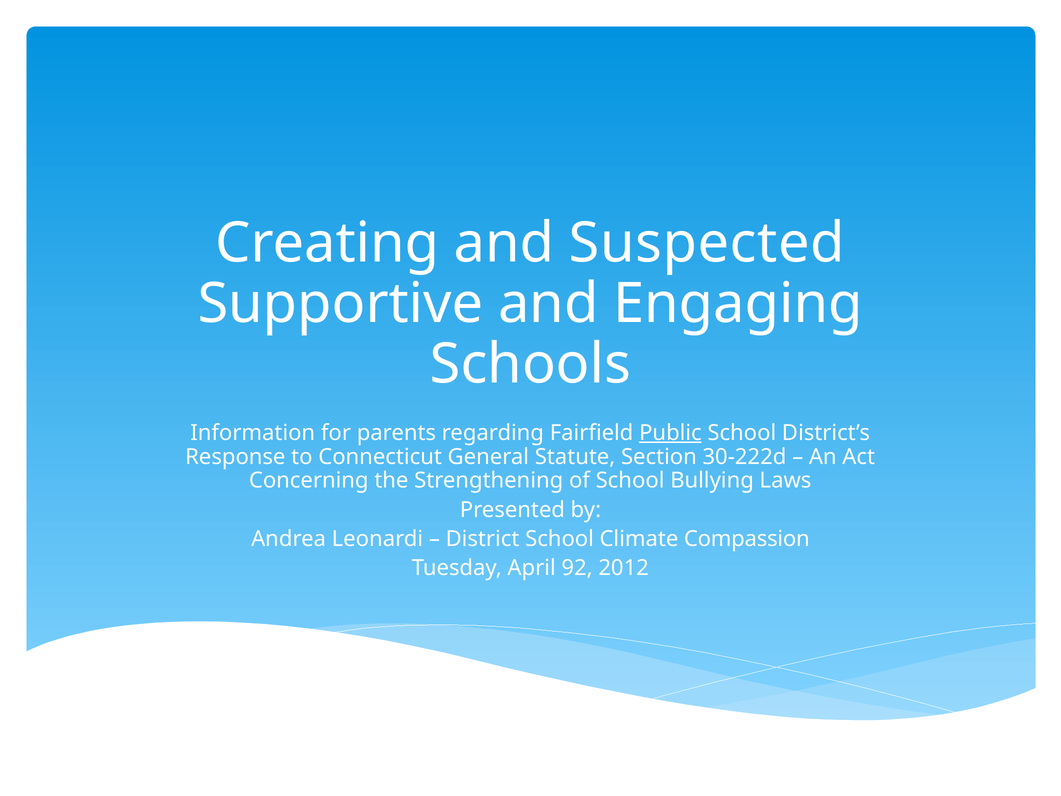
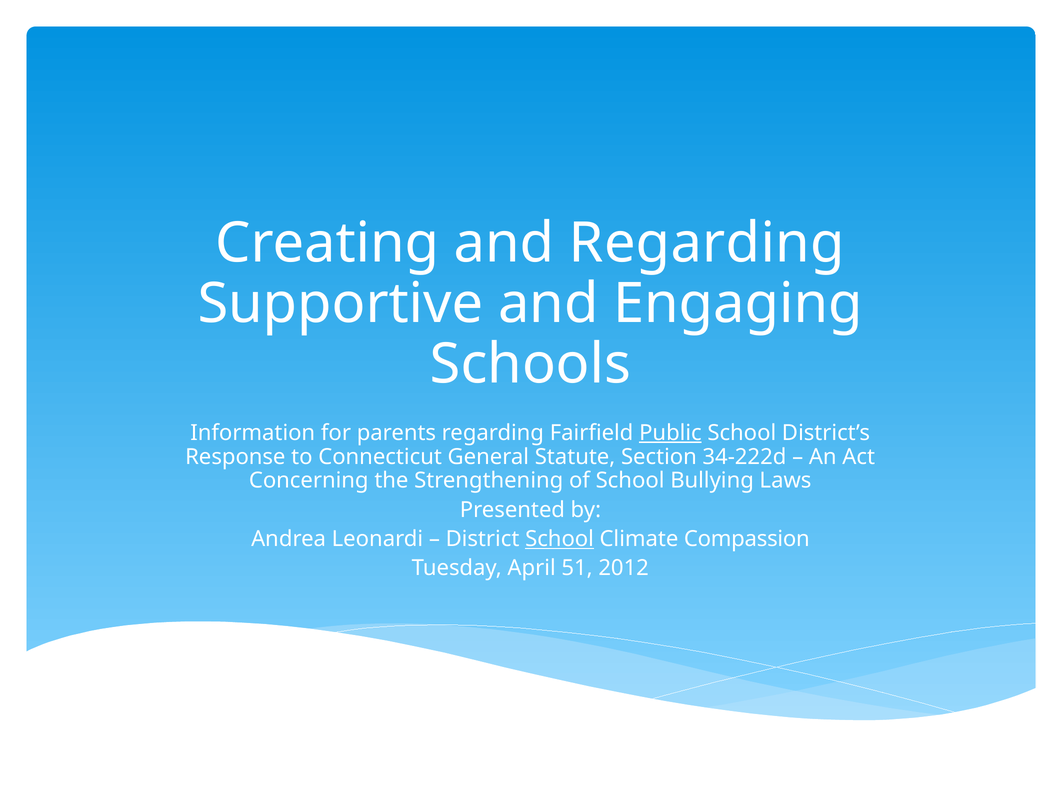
and Suspected: Suspected -> Regarding (707, 243)
30-222d: 30-222d -> 34-222d (744, 457)
School underline: none -> present (560, 539)
92: 92 -> 51 (577, 568)
